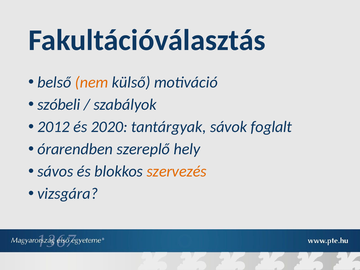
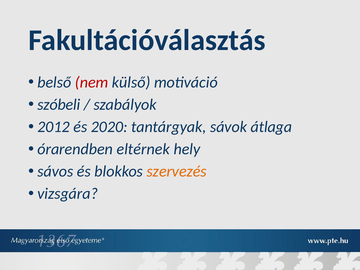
nem colour: orange -> red (92, 82)
foglalt: foglalt -> átlaga (271, 127)
szereplő: szereplő -> eltérnek (143, 149)
